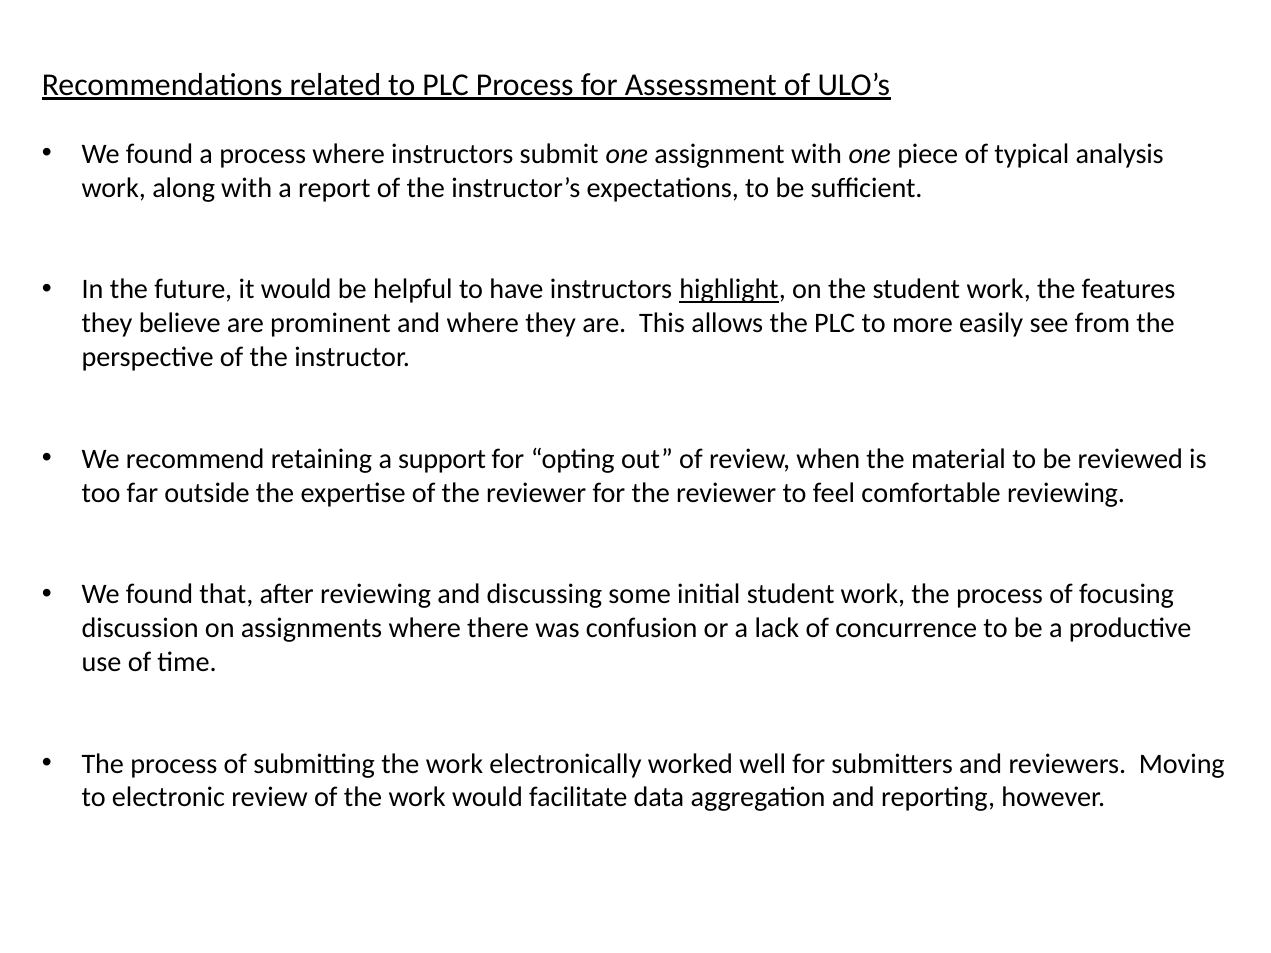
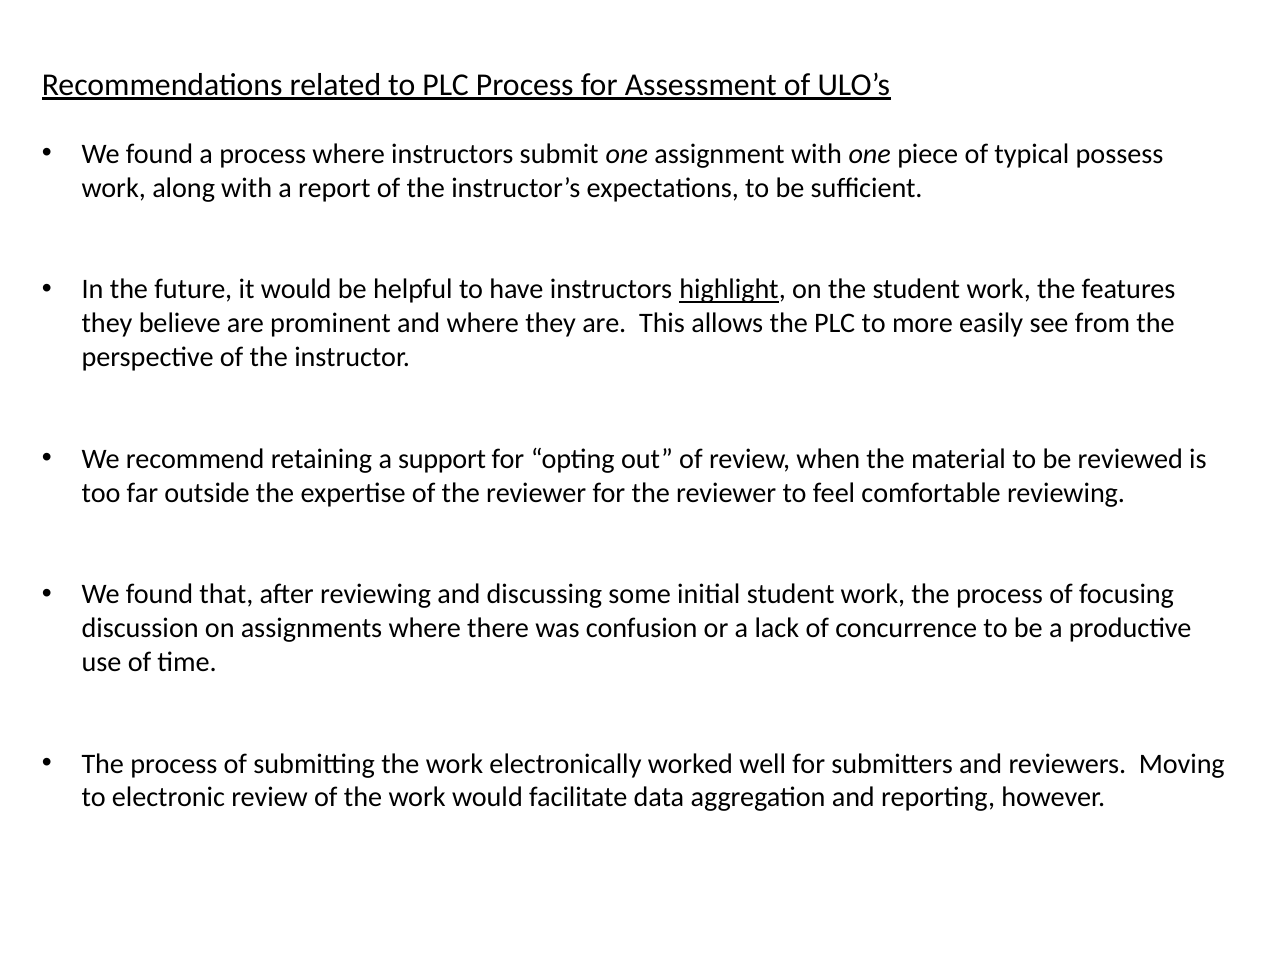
analysis: analysis -> possess (1120, 154)
